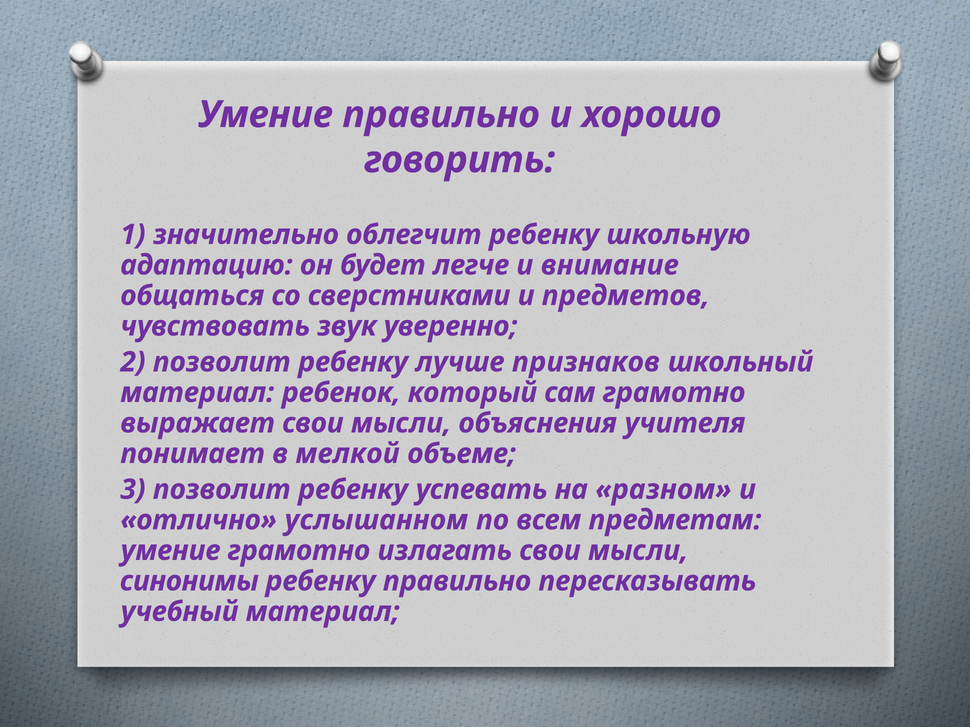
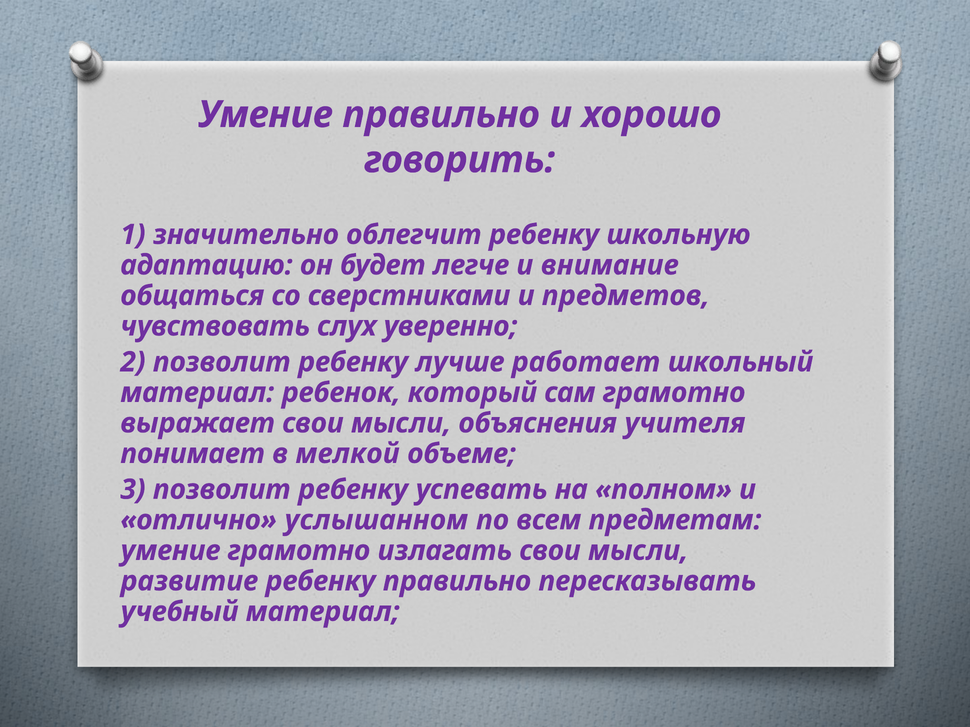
звук: звук -> слух (347, 326)
признаков: признаков -> работает (586, 362)
разном: разном -> полном (664, 490)
синонимы: синонимы -> развитие (189, 581)
